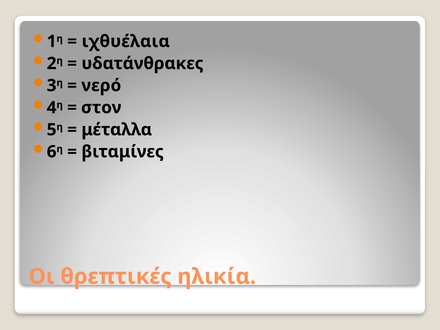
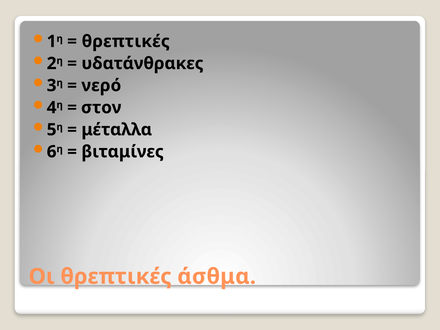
ιχθυέλαια: ιχθυέλαια -> θρεπτικές (126, 41)
ηλικία: ηλικία -> άσθμα (217, 277)
